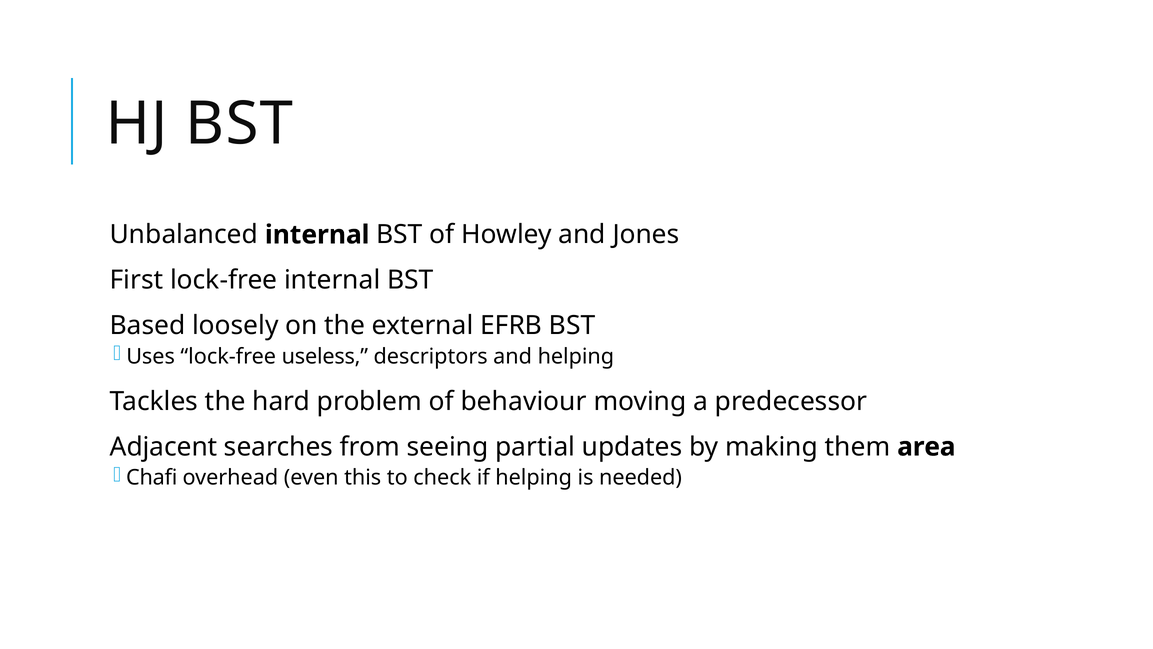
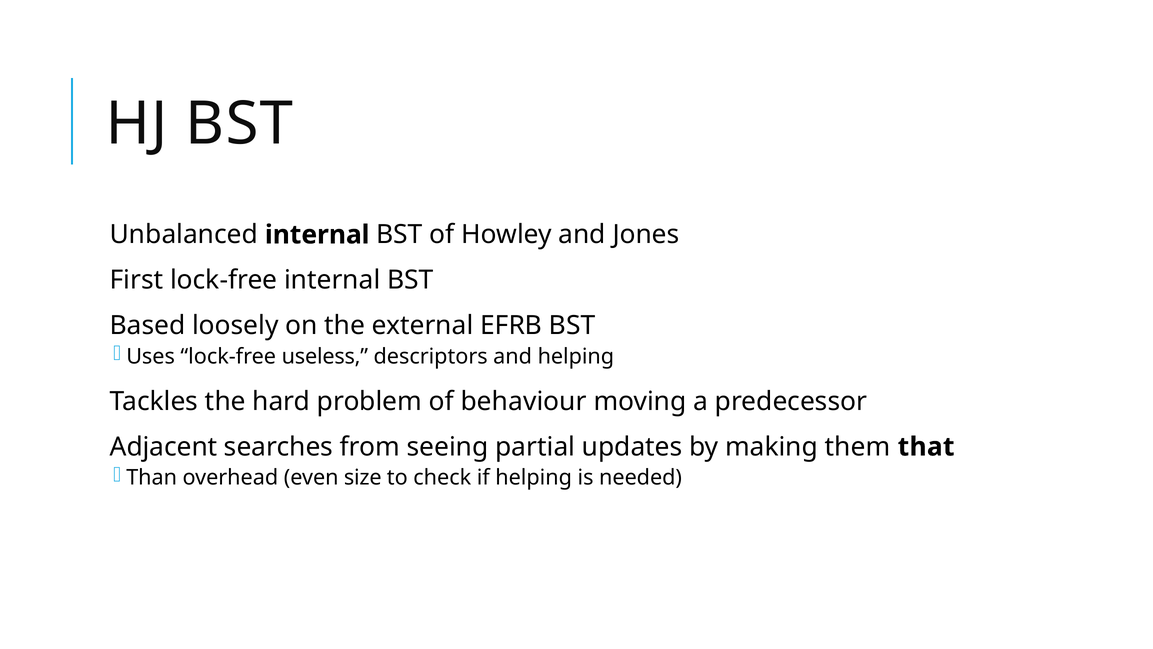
area: area -> that (926, 447)
Chafi: Chafi -> Than (152, 477)
this: this -> size (363, 477)
